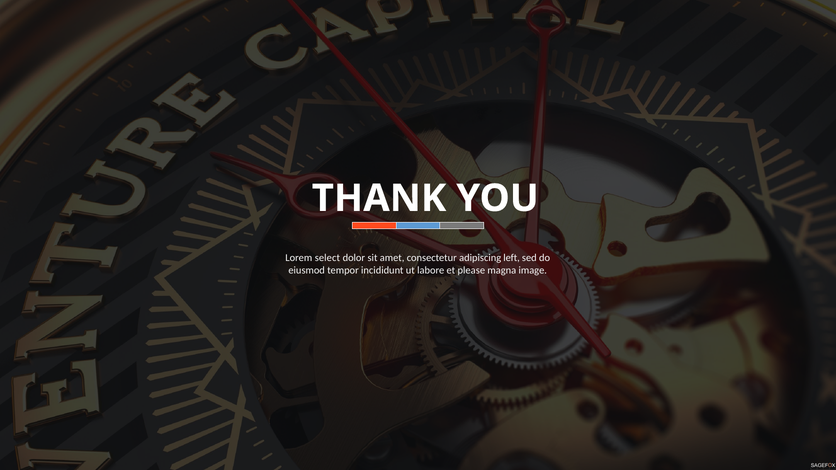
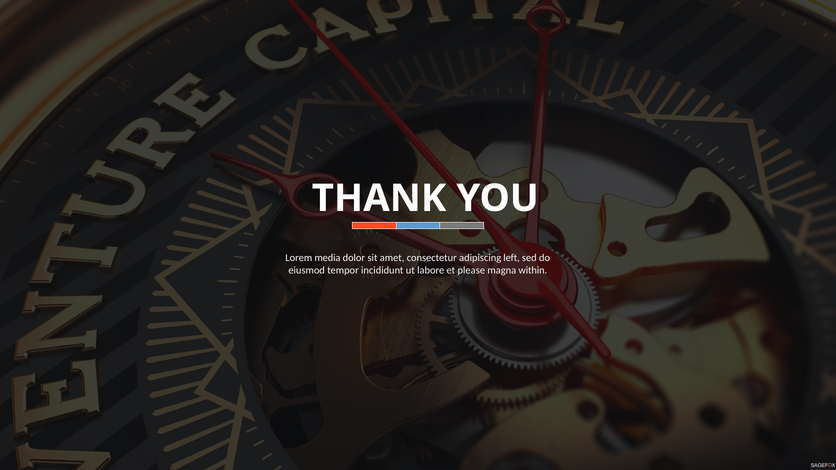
select: select -> media (327, 258)
image: image -> within (533, 271)
